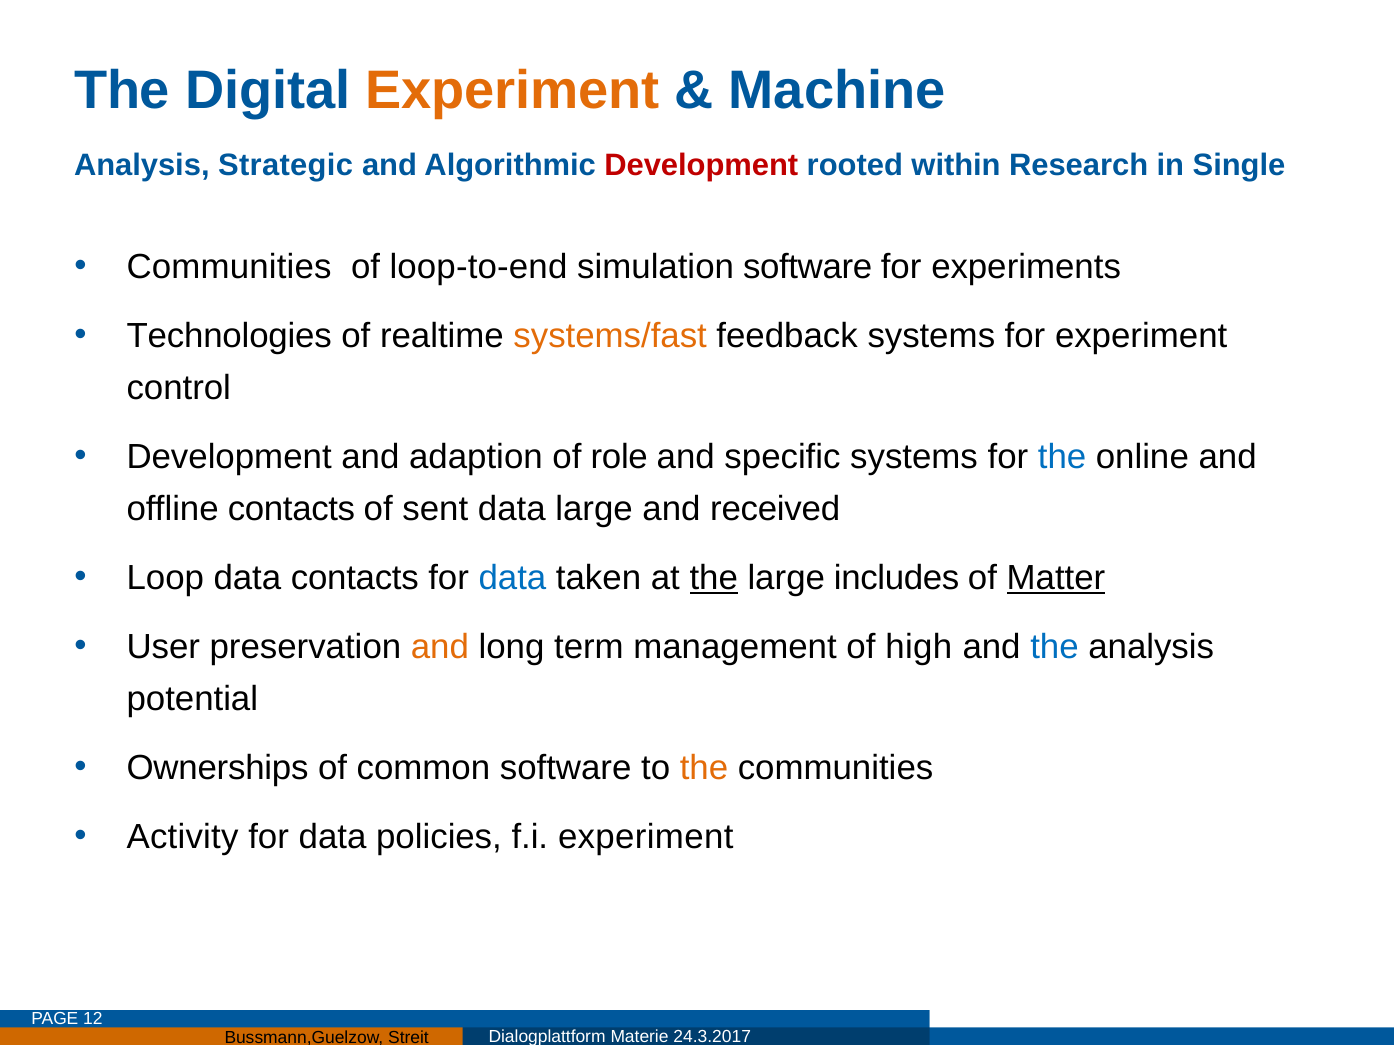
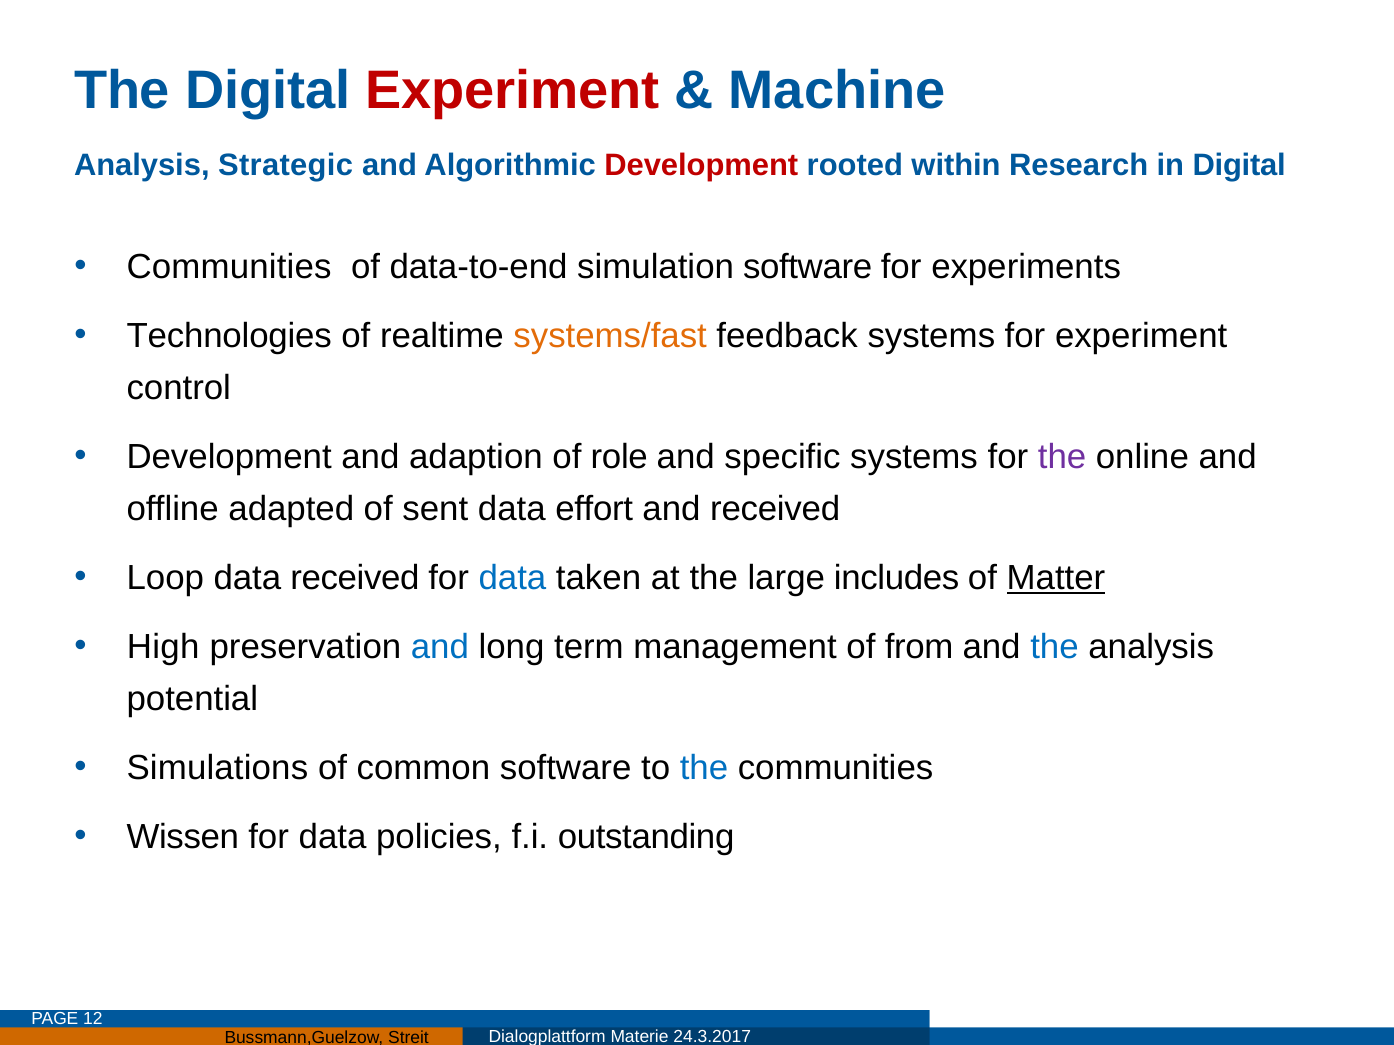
Experiment colour: orange -> red (513, 91)
in Single: Single -> Digital (1239, 165)
loop-to-end: loop-to-end -> data-to-end (479, 267)
the colour: blue -> purple (1062, 457)
offline contacts: contacts -> adapted (291, 509)
data large: large -> effort (594, 509)
data contacts: contacts -> received (355, 578)
the underline: present -> none (714, 578)
User: User -> High (163, 647)
and colour: orange -> blue (440, 647)
high: high -> from (919, 647)
Ownerships: Ownerships -> Simulations (217, 768)
the colour: orange -> blue (704, 768)
Activity: Activity -> Wissen (183, 837)
f.i experiment: experiment -> outstanding (646, 837)
